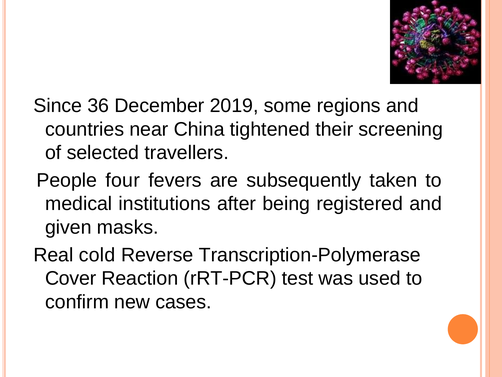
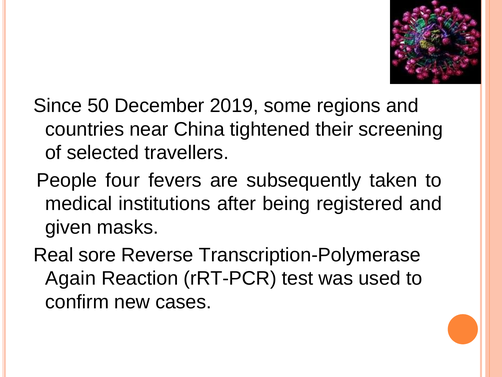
36: 36 -> 50 (98, 106)
cold: cold -> sore (97, 255)
Cover: Cover -> Again (71, 278)
